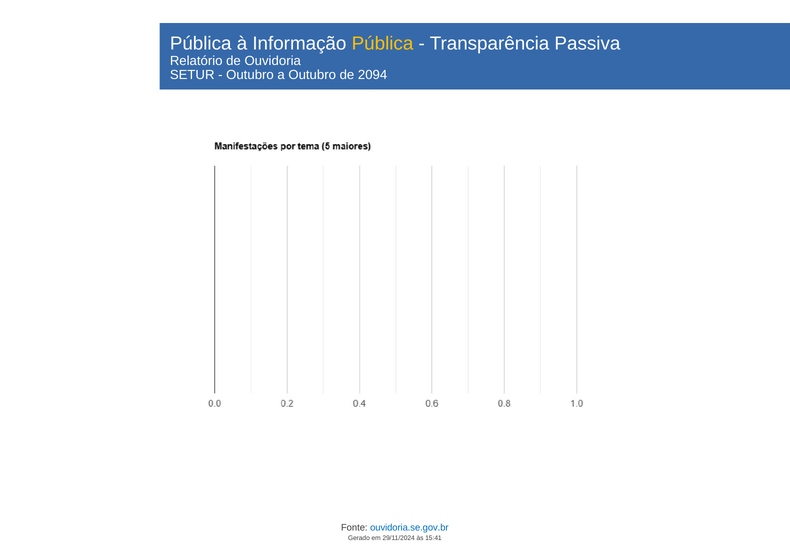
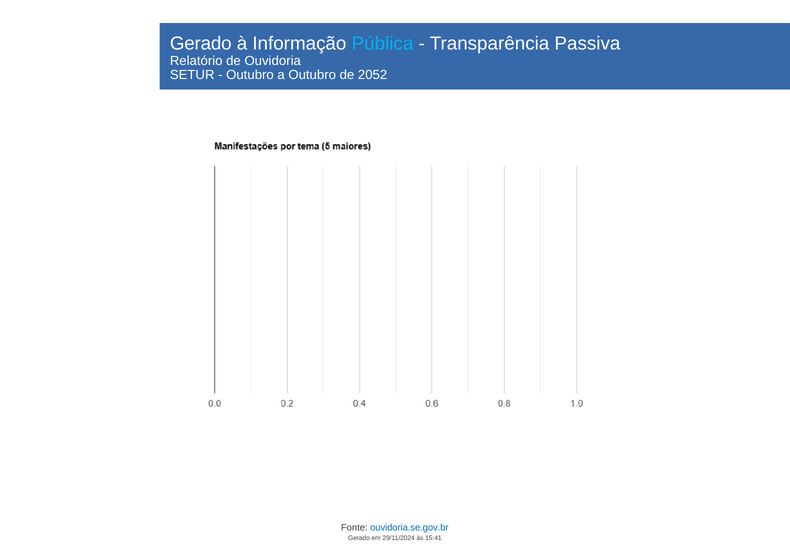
Pública: Pública -> Gerado (201, 44)
Pública colour: yellow -> light blue (383, 44)
2094: 2094 -> 2052 (373, 75)
